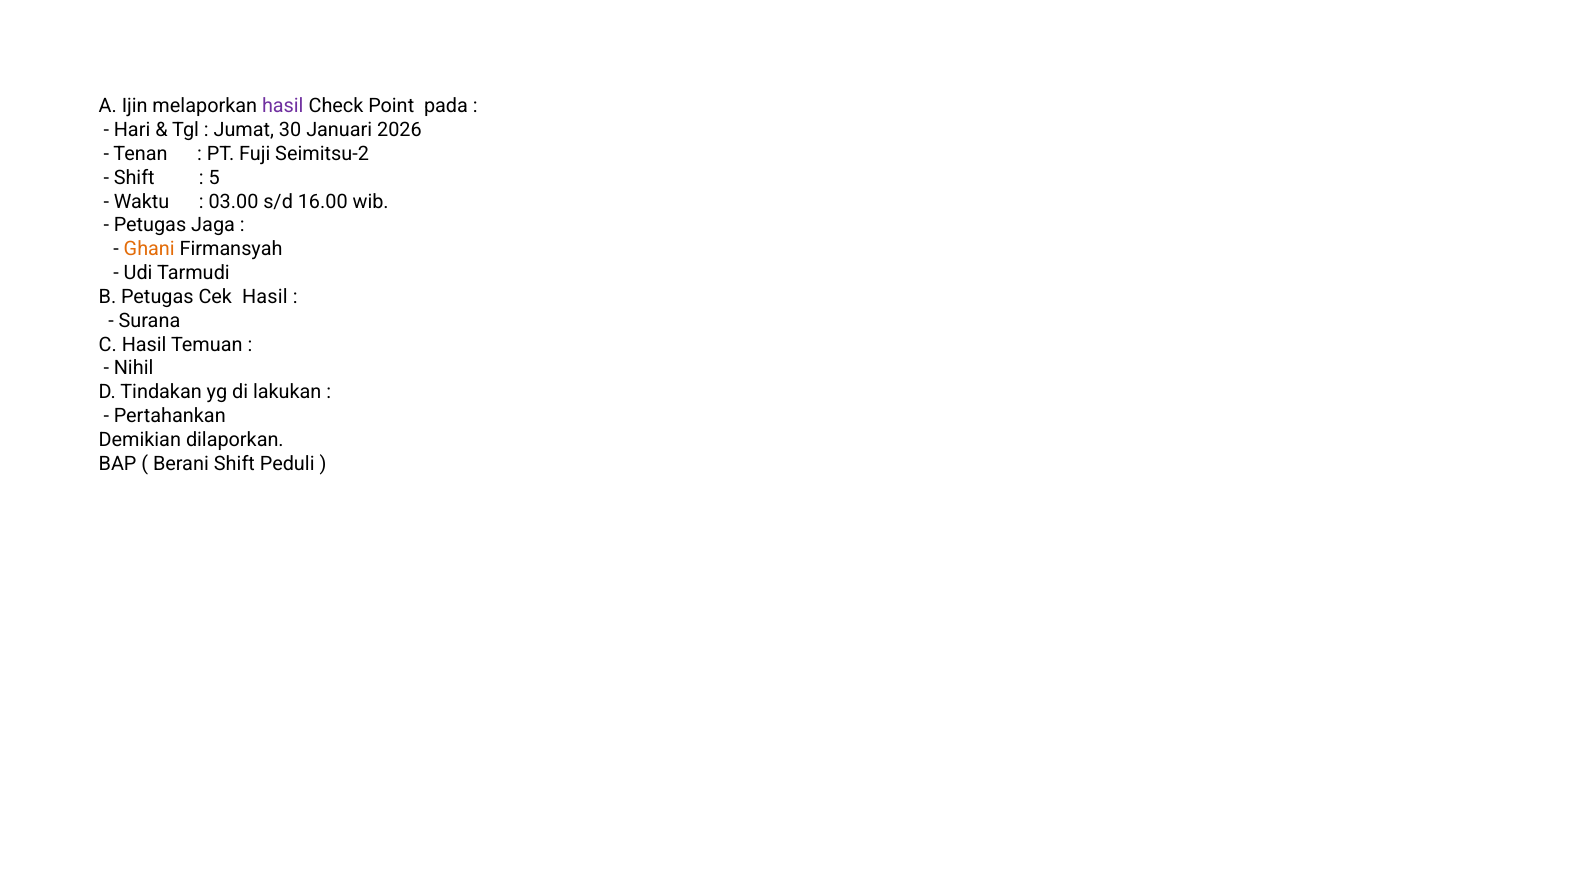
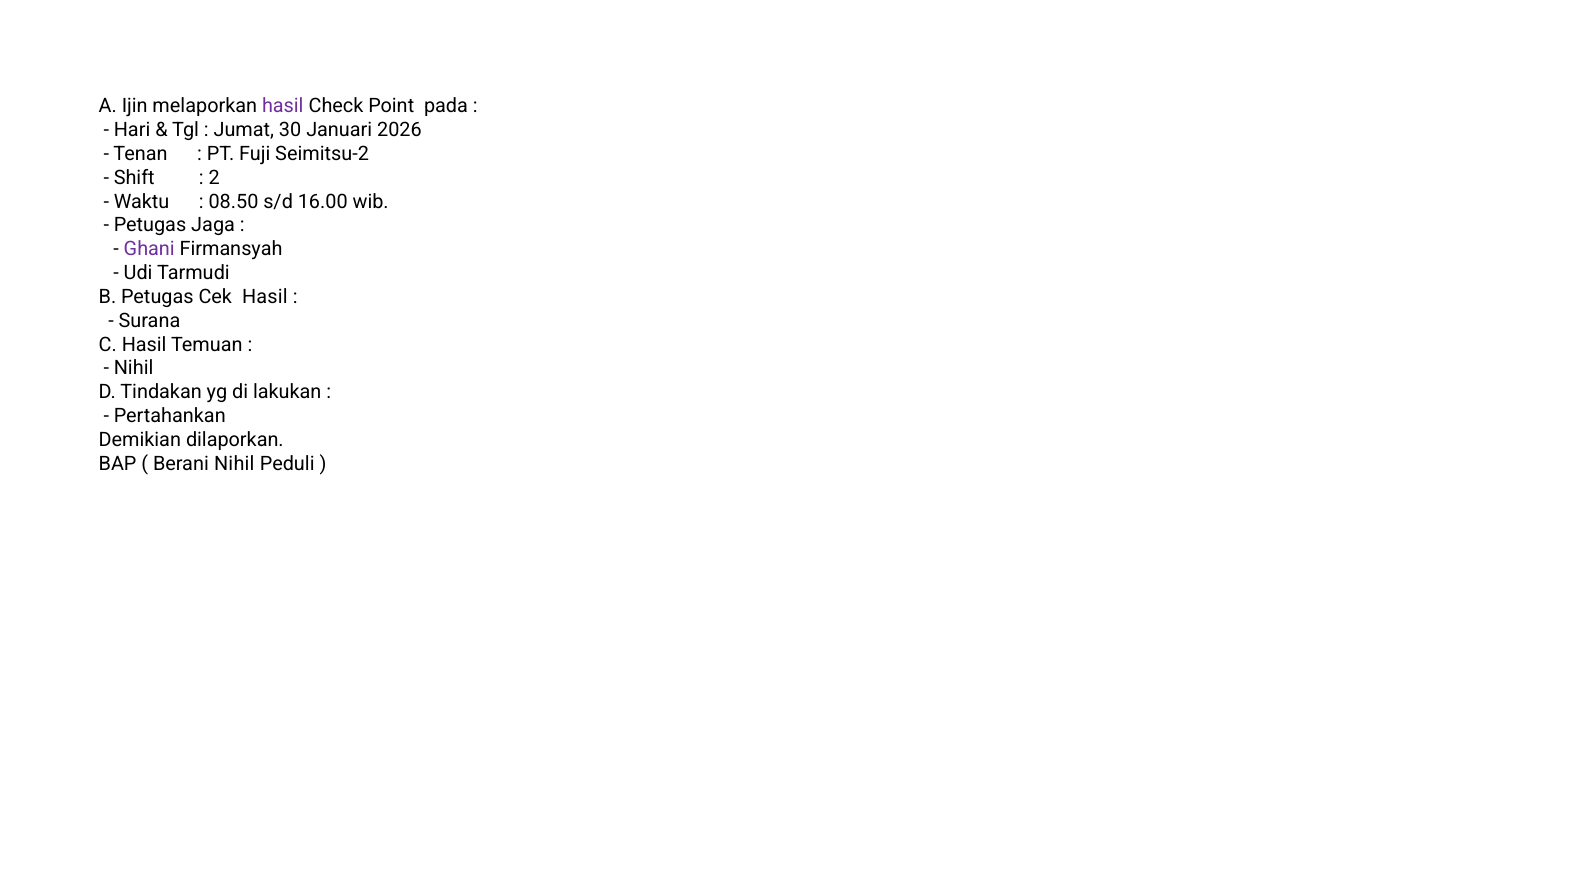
5: 5 -> 2 (214, 178)
03.00: 03.00 -> 08.50 (234, 202)
Ghani colour: orange -> purple (149, 249)
Berani Shift: Shift -> Nihil (234, 464)
